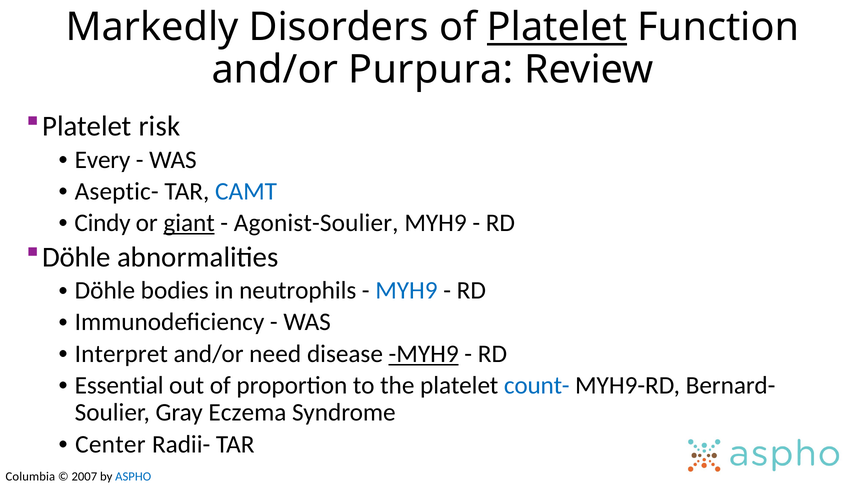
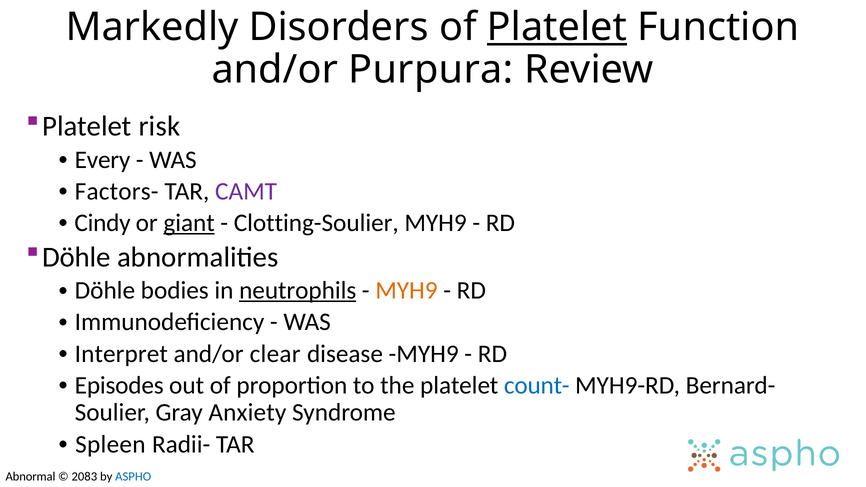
Aseptic-: Aseptic- -> Factors- (117, 191)
CAMT colour: blue -> purple (246, 191)
Agonist-Soulier: Agonist-Soulier -> Clotting-Soulier (316, 223)
neutrophils underline: none -> present (298, 291)
MYH9 colour: blue -> orange (406, 291)
need: need -> clear (275, 354)
MYH9 underline: present -> none (424, 354)
Essential: Essential -> Episodes (119, 385)
Eczema: Eczema -> Anxiety (247, 413)
Center: Center -> Spleen (110, 444)
Columbia: Columbia -> Abnormal (30, 477)
2007: 2007 -> 2083 (84, 477)
